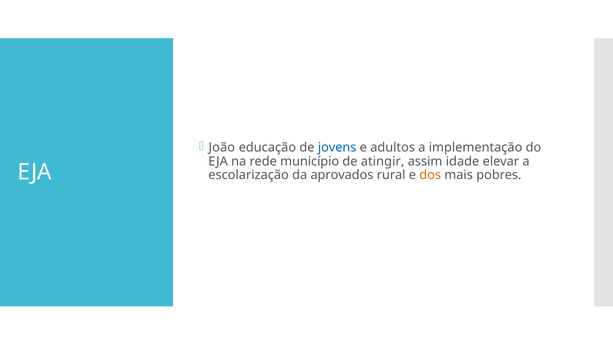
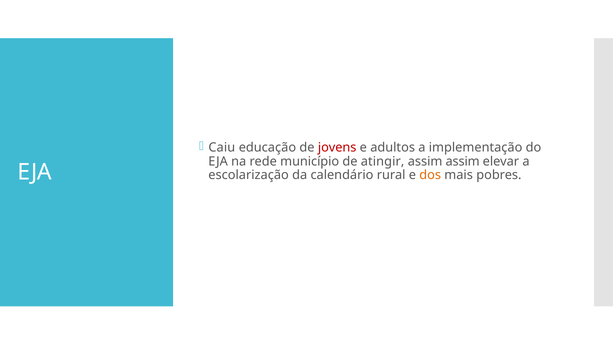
João: João -> Caiu (222, 148)
jovens colour: blue -> red (337, 148)
assim idade: idade -> assim (463, 161)
aprovados: aprovados -> calendário (342, 175)
